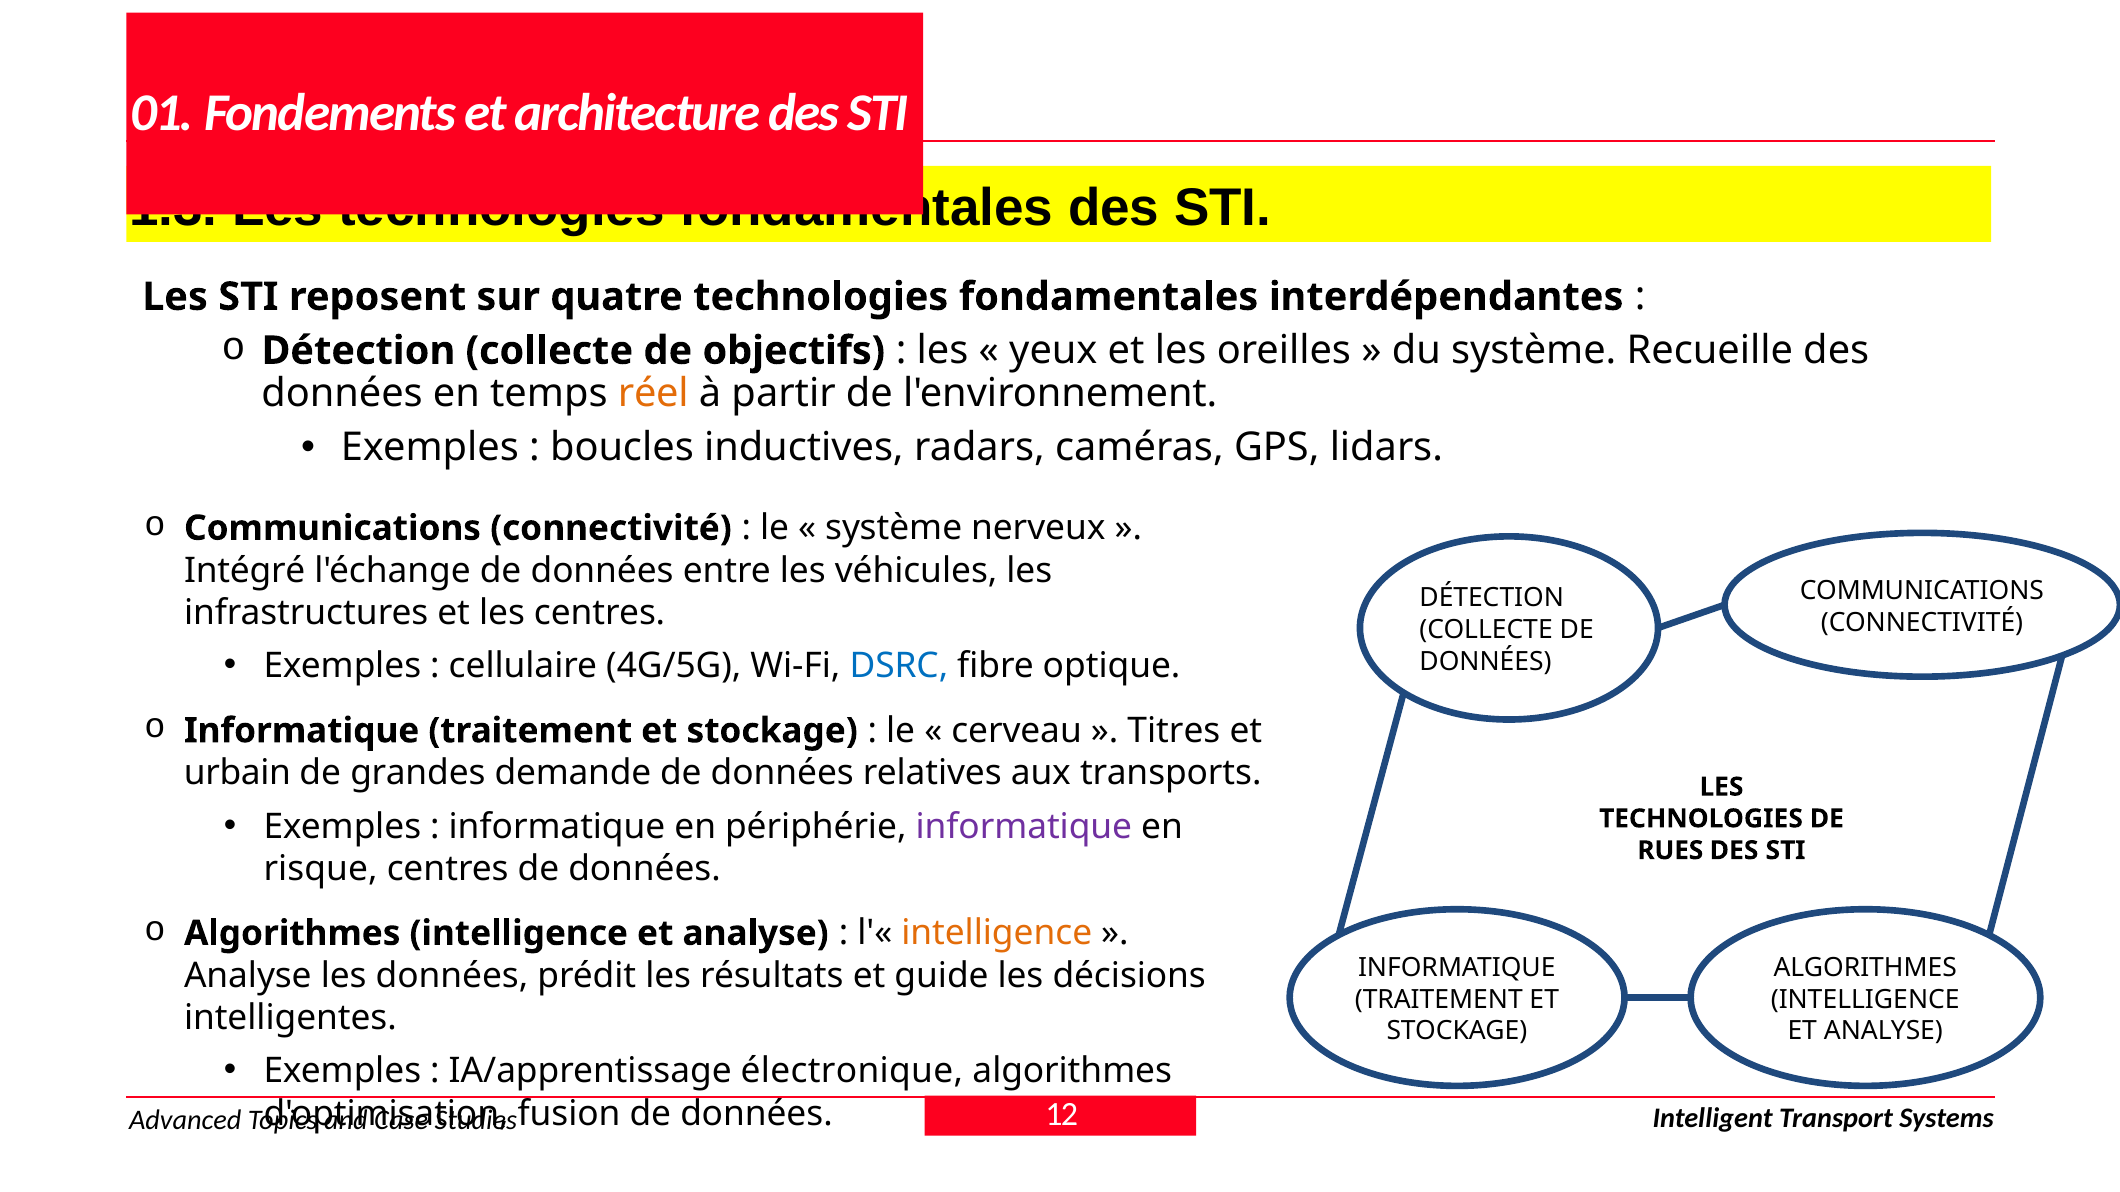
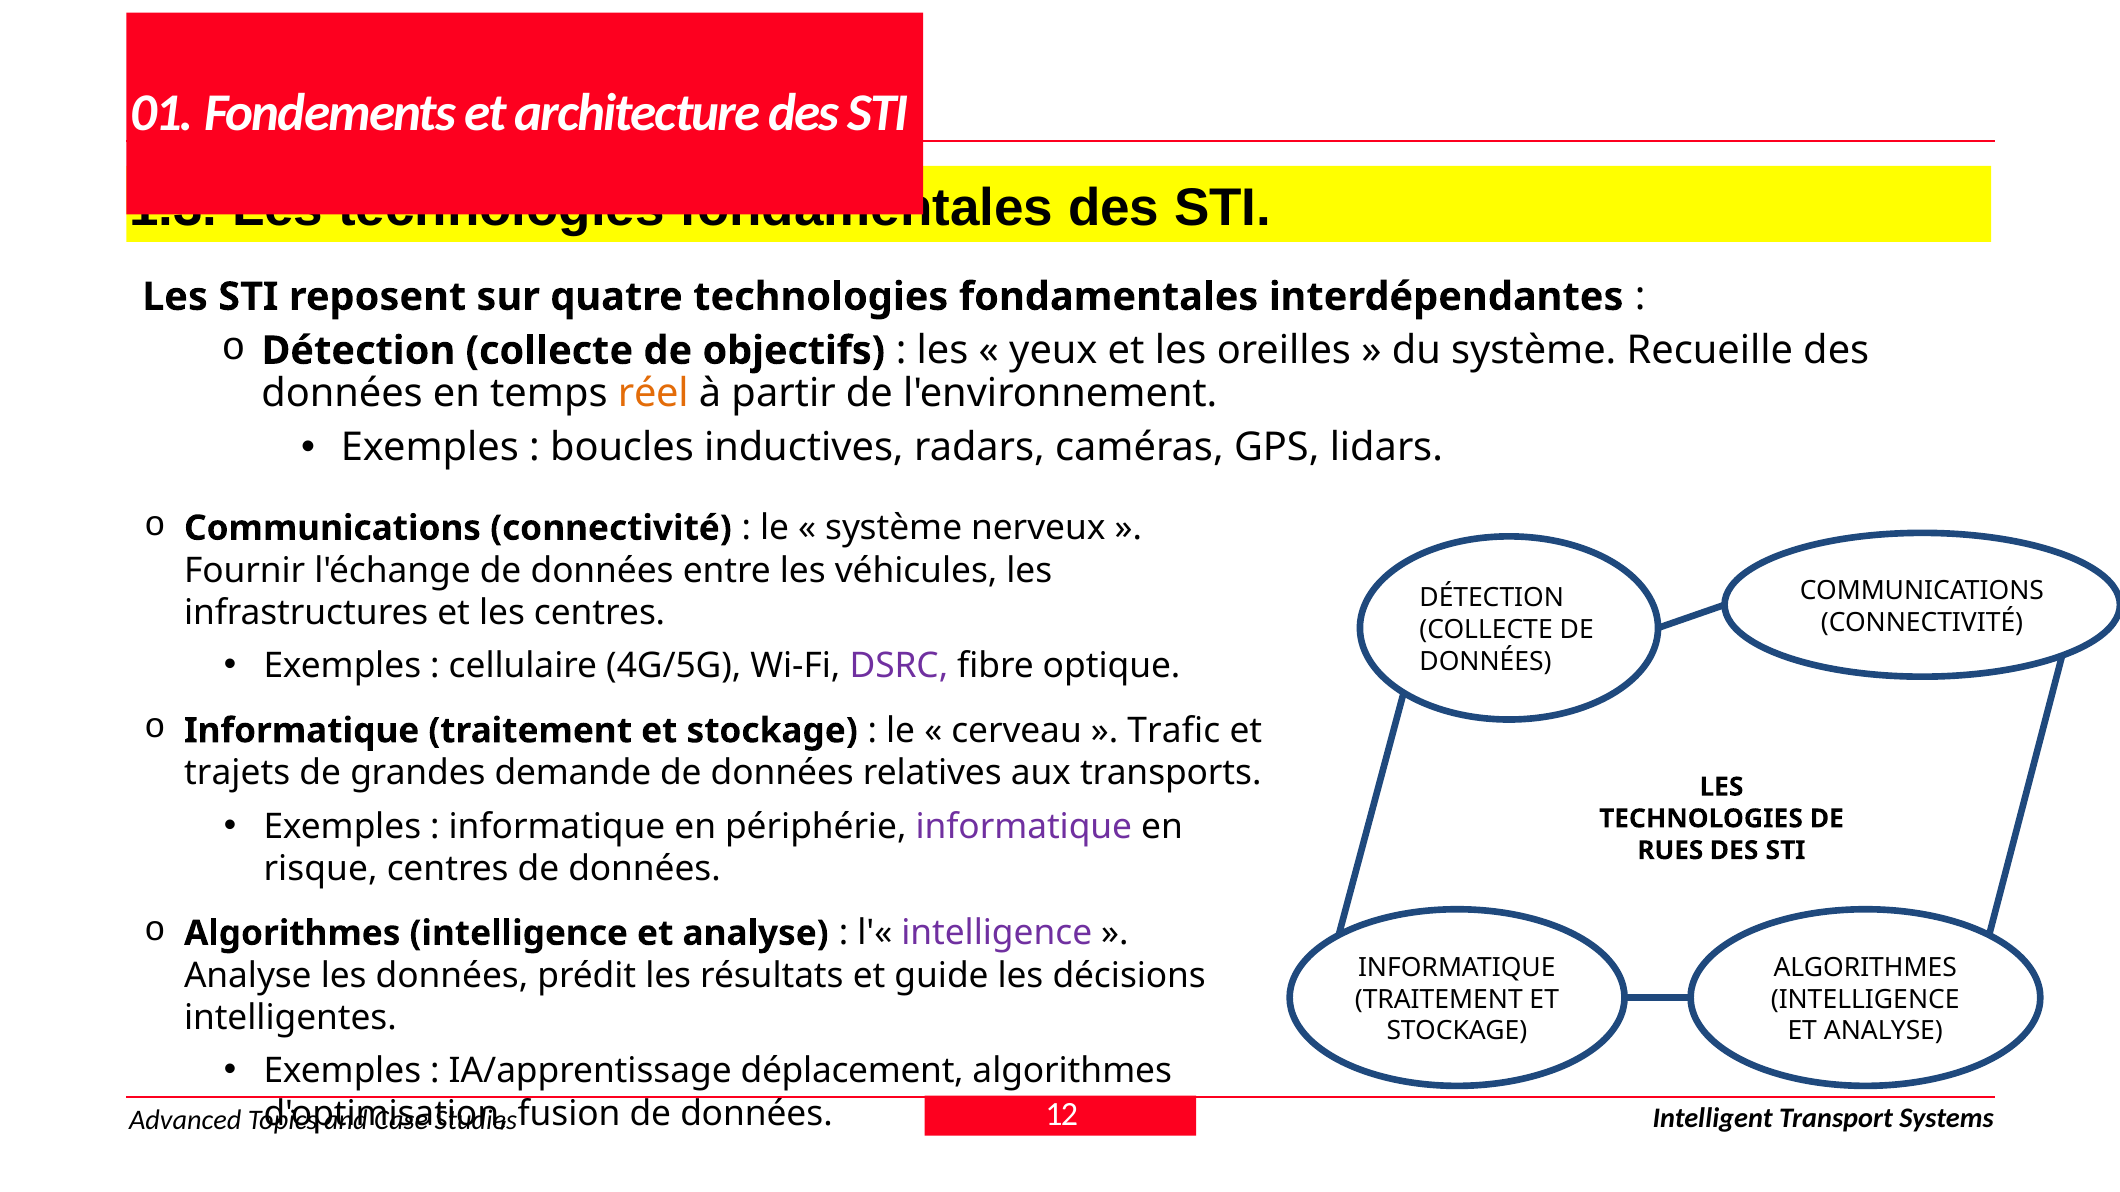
Intégré: Intégré -> Fournir (245, 571)
DSRC colour: blue -> purple (899, 667)
Titres: Titres -> Trafic (1174, 731)
urbain: urbain -> trajets (237, 773)
intelligence colour: orange -> purple (997, 934)
électronique: électronique -> déplacement (852, 1072)
